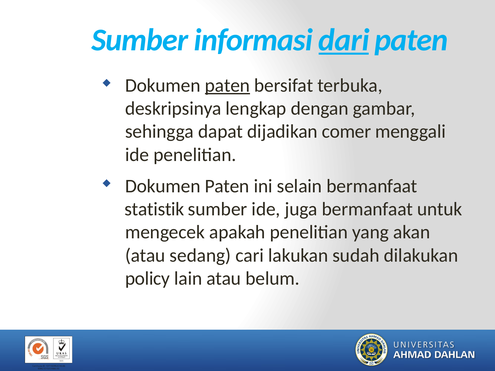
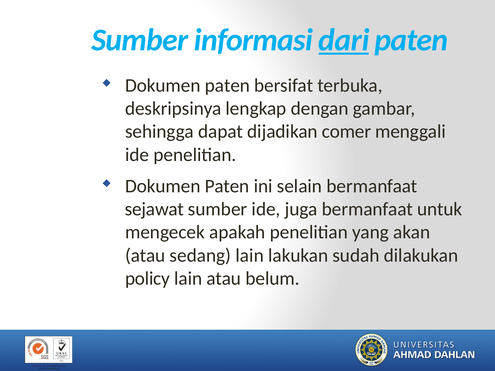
paten underline: present -> none (227, 85)
statistik: statistik -> sejawat (154, 209)
sedang cari: cari -> lain (250, 256)
